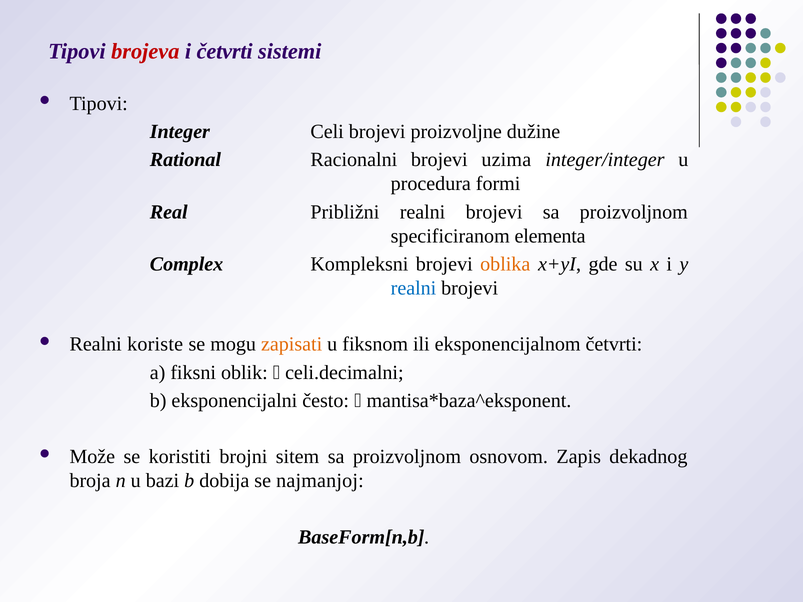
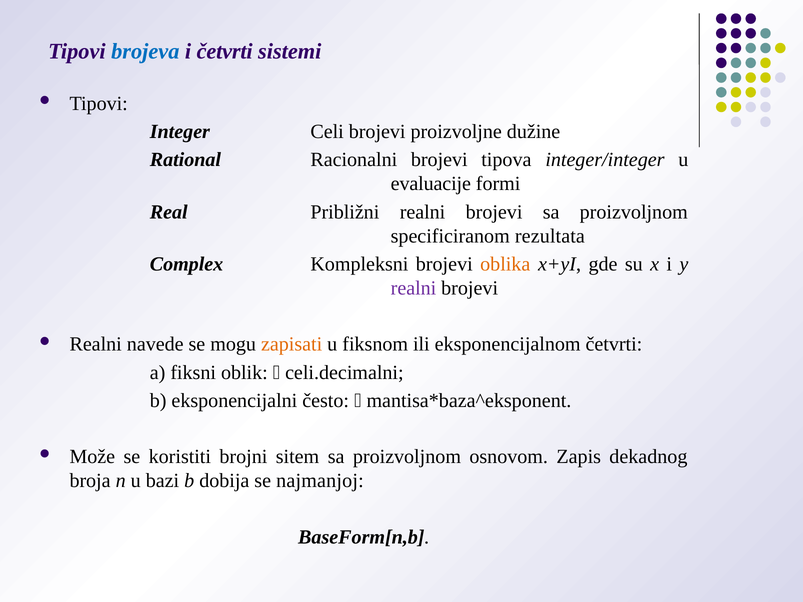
brojeva colour: red -> blue (145, 51)
uzima: uzima -> tipova (506, 160)
procedura: procedura -> evaluacije (431, 184)
elementa: elementa -> rezultata (550, 236)
realni colour: blue -> purple (413, 288)
koriste: koriste -> navede (155, 344)
